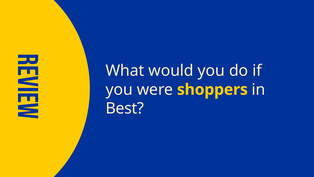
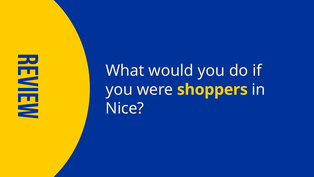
Best: Best -> Nice (125, 108)
